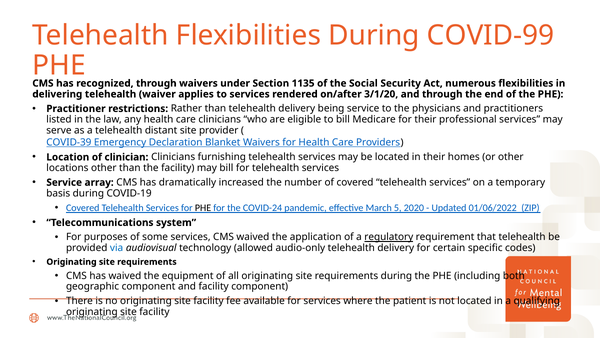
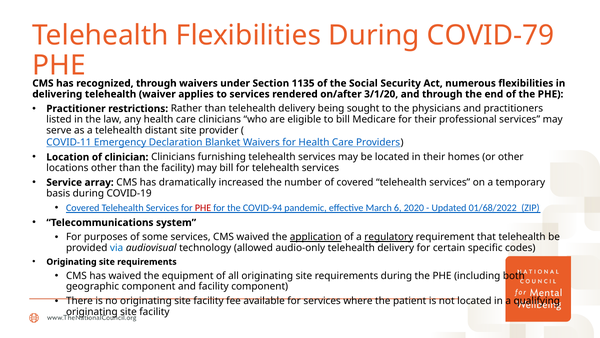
COVID-99: COVID-99 -> COVID-79 (491, 35)
being service: service -> sought (363, 109)
COVID-39: COVID-39 -> COVID-11 (69, 142)
PHE colour: black -> red (203, 208)
COVID-24: COVID-24 -> COVID-94 (263, 208)
5: 5 -> 6 (398, 208)
01/06/2022: 01/06/2022 -> 01/68/2022 (493, 208)
application underline: none -> present (316, 237)
